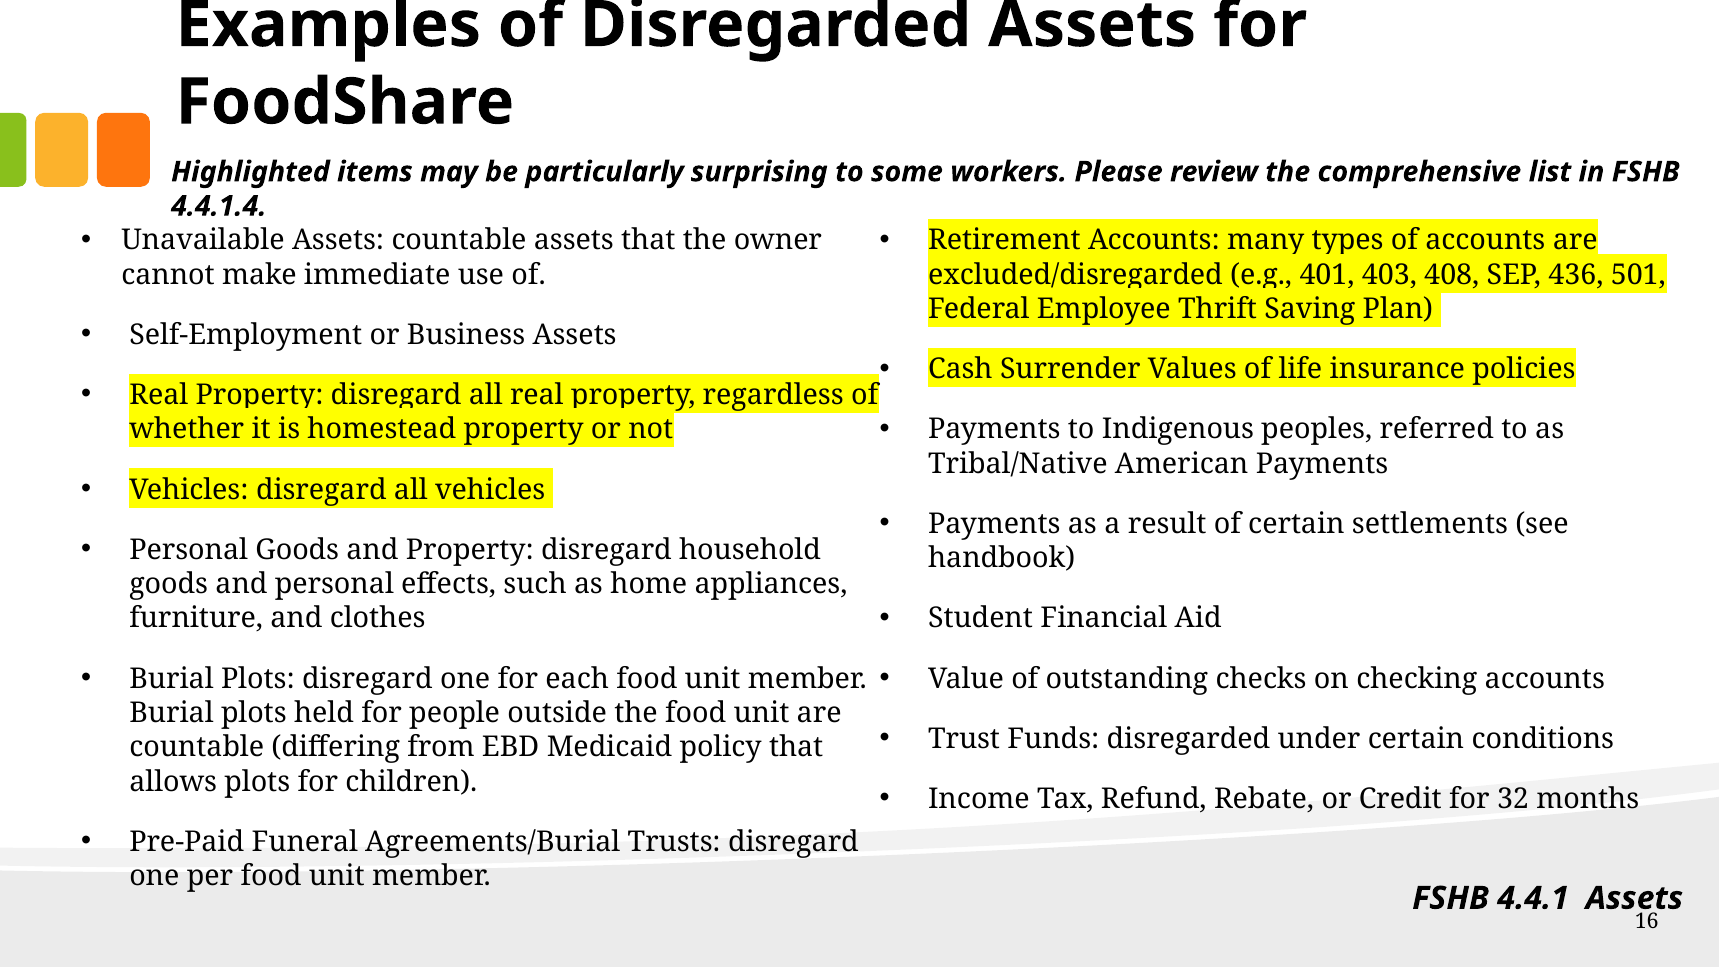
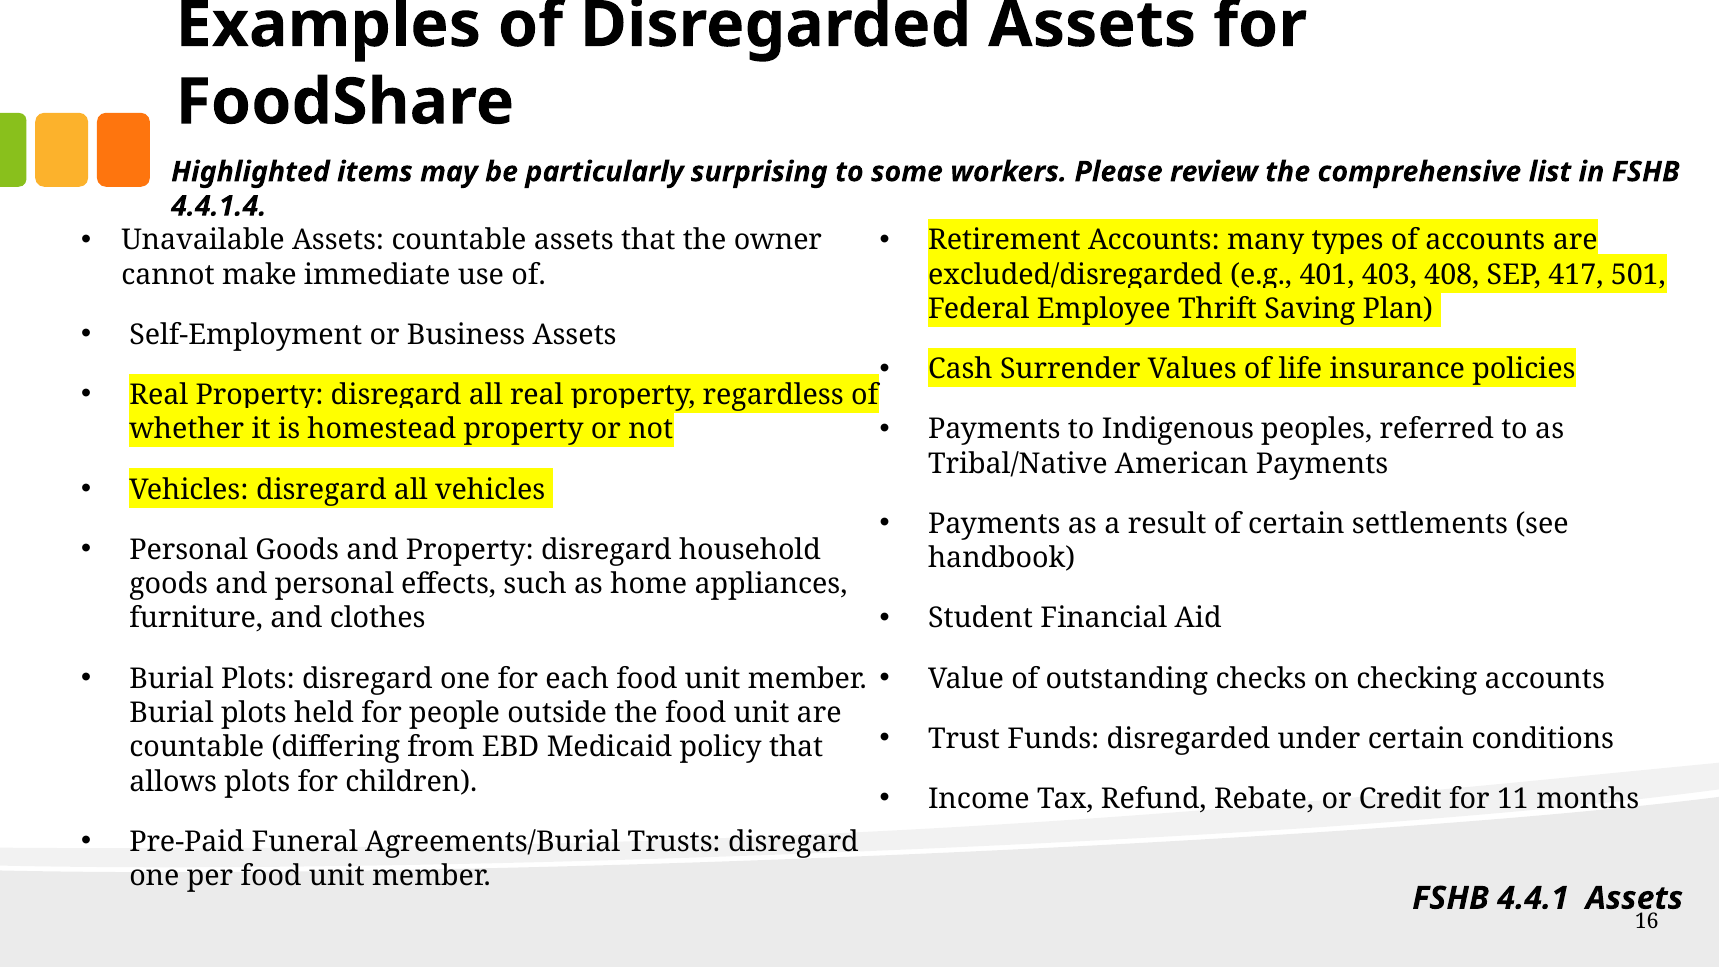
436: 436 -> 417 (1576, 275)
32: 32 -> 11 (1513, 799)
